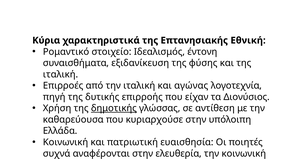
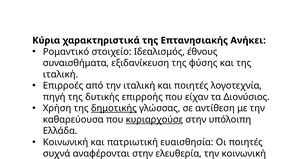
Εθνική: Εθνική -> Ανήκει (248, 40)
Ιδεαλισμός έντονη: έντονη -> έθνους (202, 52)
και αγώνας: αγώνας -> ποιητές (191, 85)
κυριαρχούσε underline: none -> present (154, 119)
